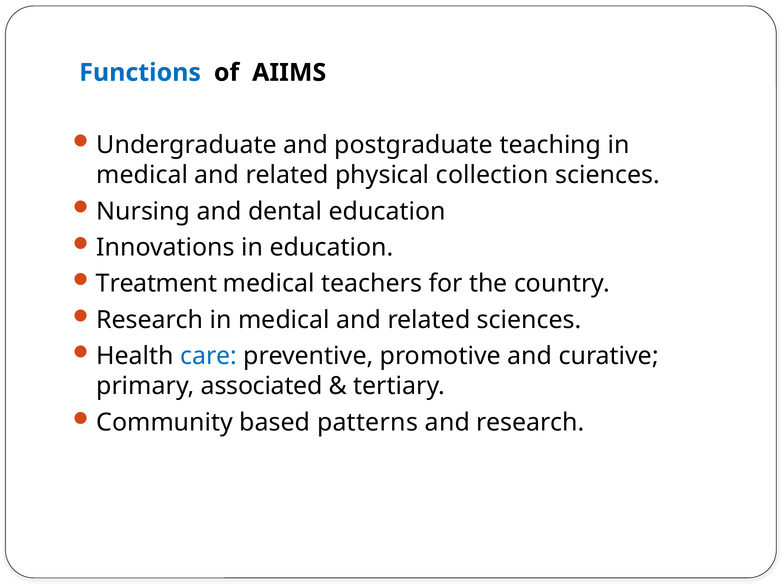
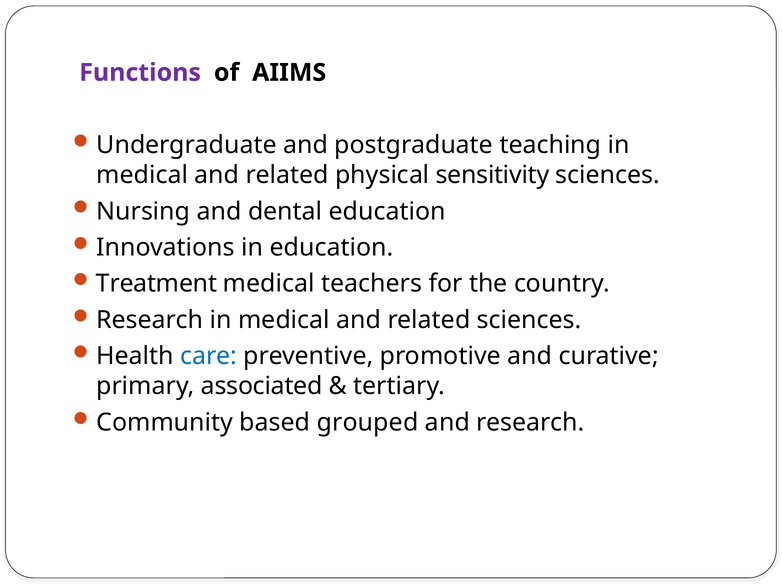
Functions colour: blue -> purple (140, 73)
collection: collection -> sensitivity (492, 175)
patterns: patterns -> grouped (368, 423)
